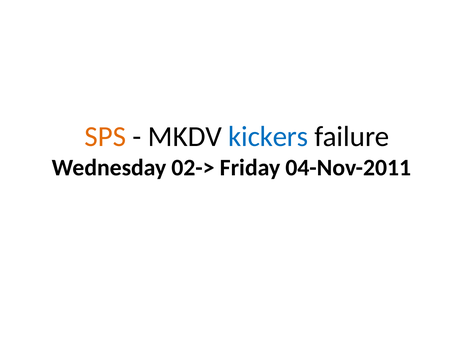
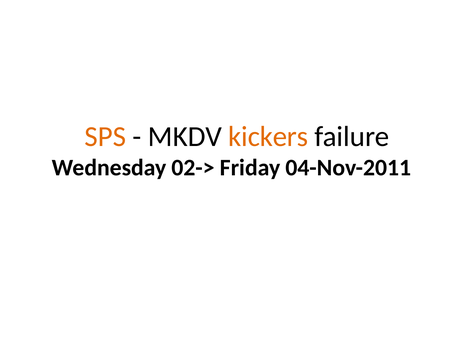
kickers colour: blue -> orange (268, 136)
